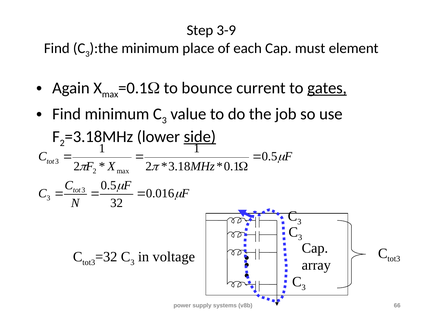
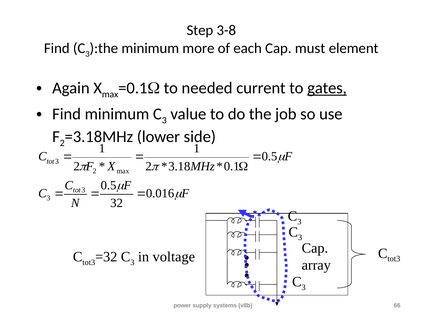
3-9: 3-9 -> 3-8 (226, 30)
place: place -> more (198, 48)
bounce: bounce -> needed (207, 88)
side underline: present -> none (200, 136)
